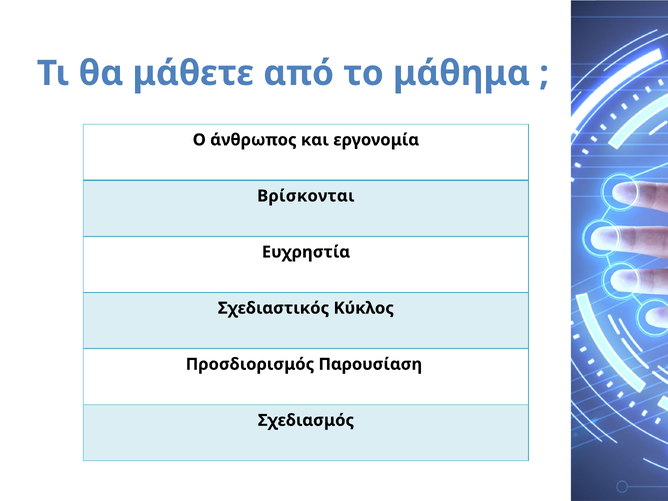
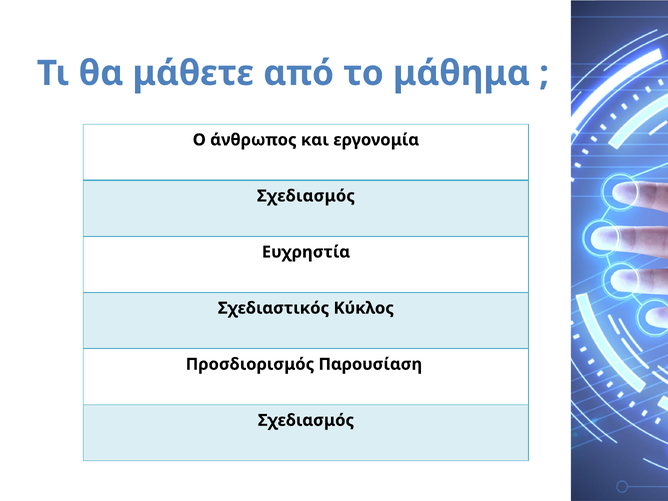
Βρίσκονται: Βρίσκονται -> Σχεδιασμός (306, 196)
